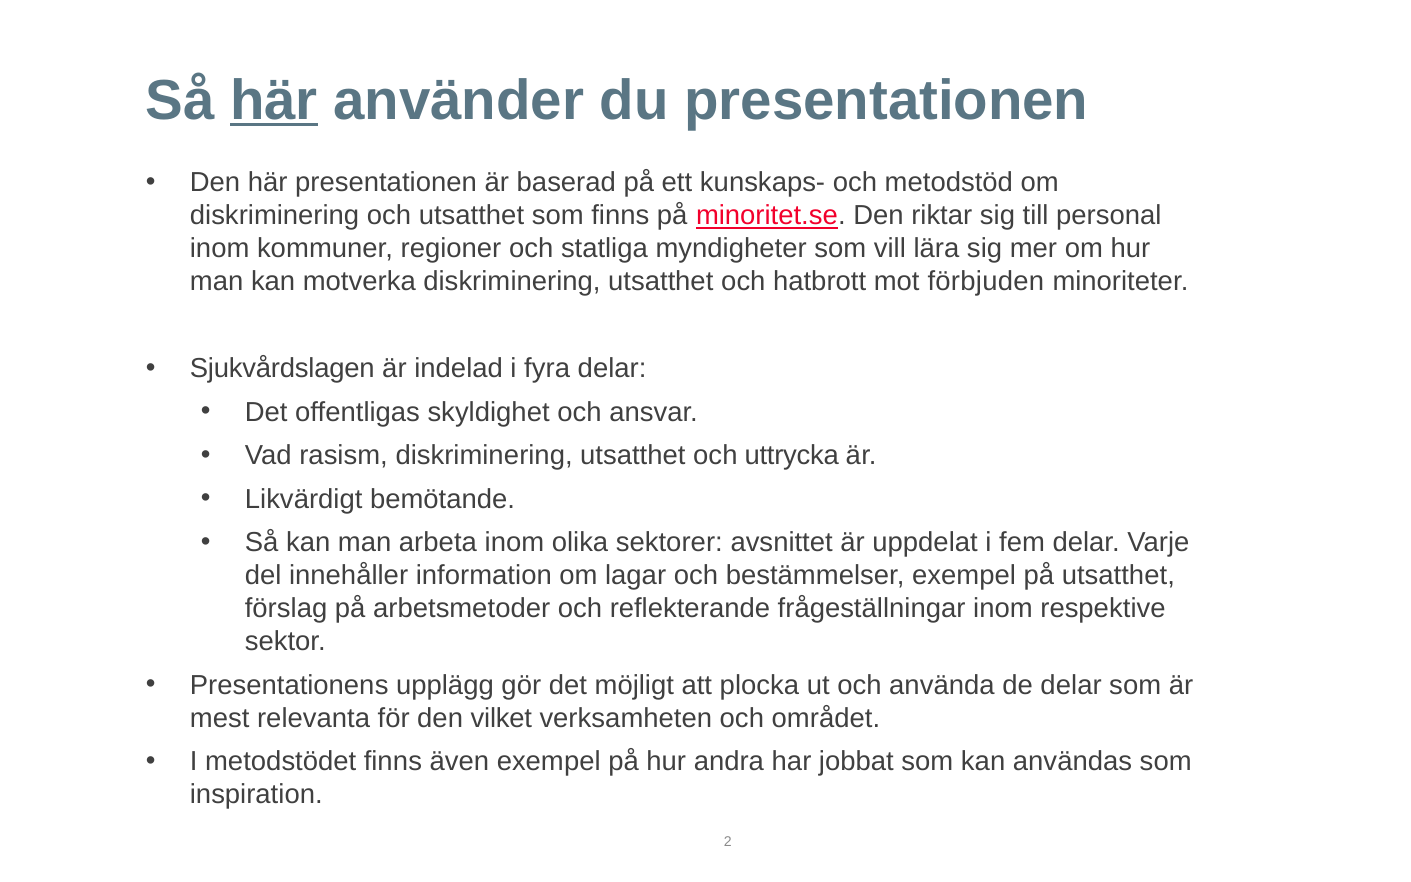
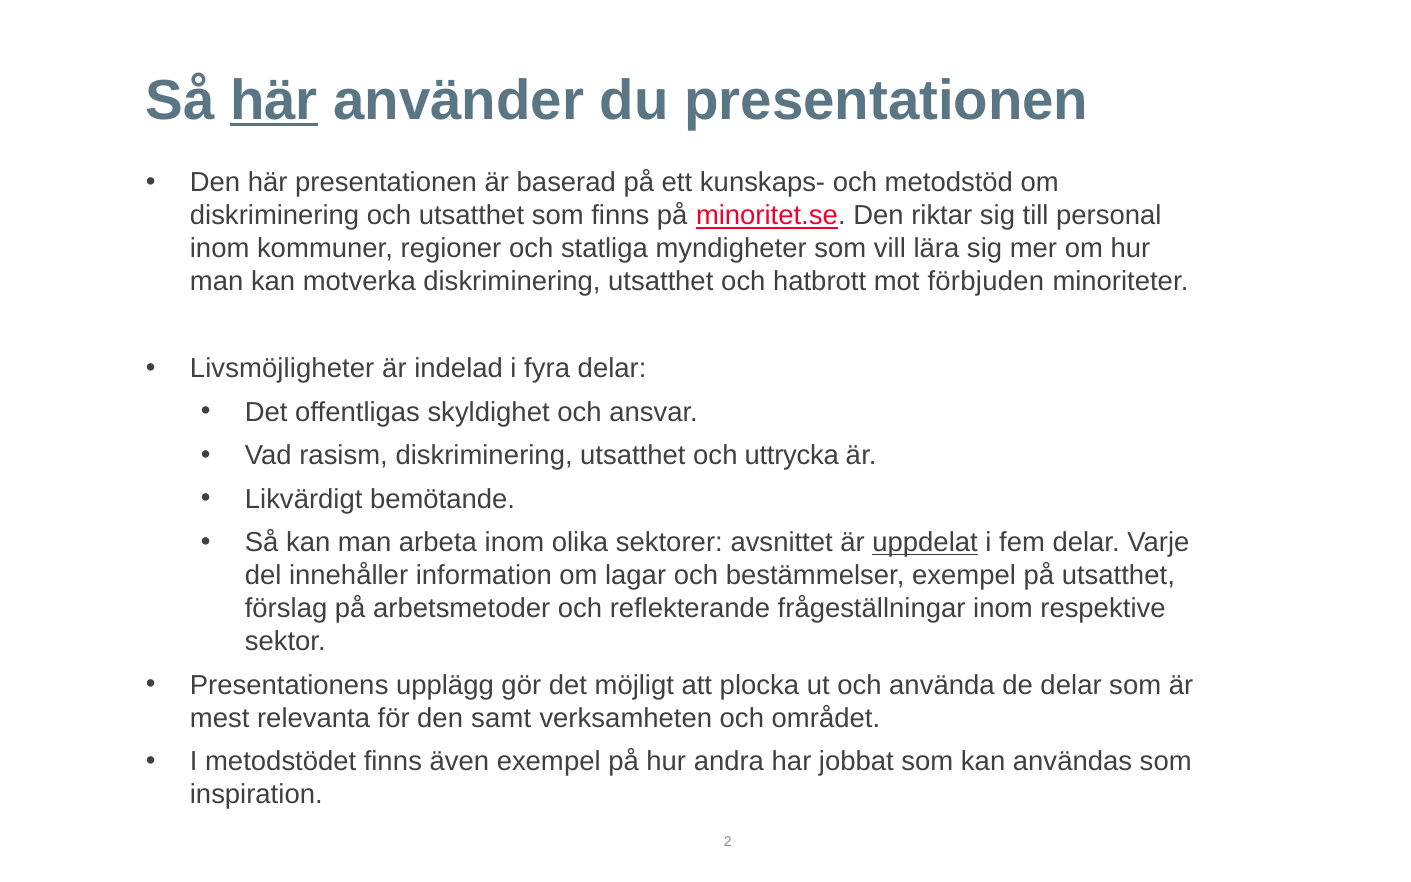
Sjukvårdslagen: Sjukvårdslagen -> Livsmöjligheter (282, 369)
uppdelat underline: none -> present (925, 543)
vilket: vilket -> samt (501, 718)
